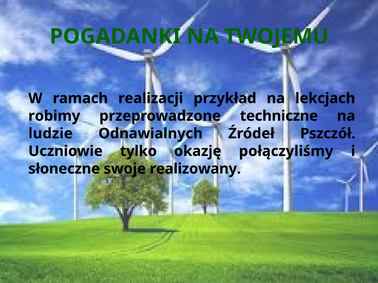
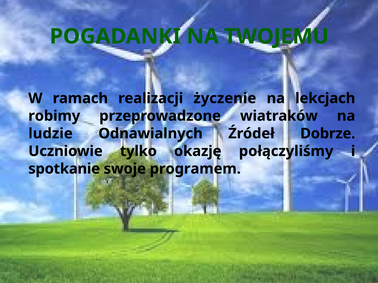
przykład: przykład -> życzenie (225, 98)
techniczne: techniczne -> wiatraków (279, 116)
Pszczół: Pszczół -> Dobrze (328, 134)
słoneczne: słoneczne -> spotkanie (64, 169)
realizowany: realizowany -> programem (195, 169)
